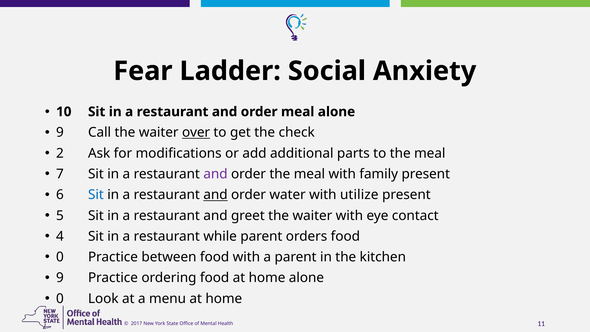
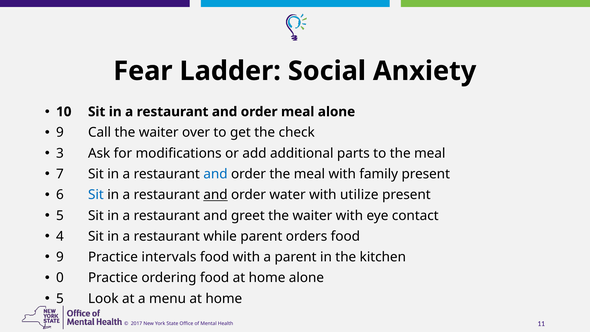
over underline: present -> none (196, 132)
2: 2 -> 3 (60, 153)
and colour: purple -> blue (215, 174)
0: 0 -> 9 (60, 257)
between: between -> intervals (169, 257)
9: 9 -> 0 (60, 278)
0: 0 -> 5 (60, 298)
